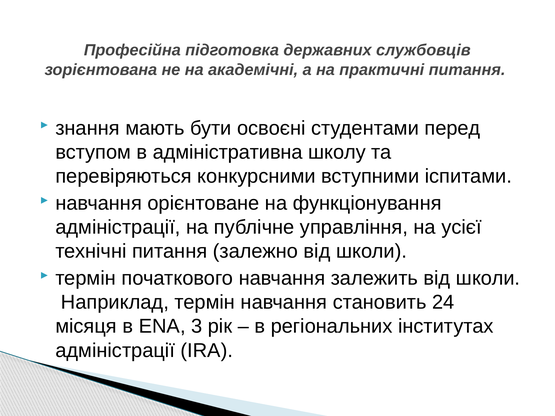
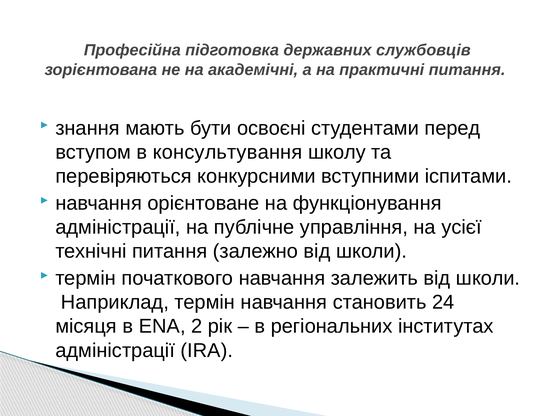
адміністративна: адміністративна -> консультування (228, 152)
3: 3 -> 2 (197, 327)
